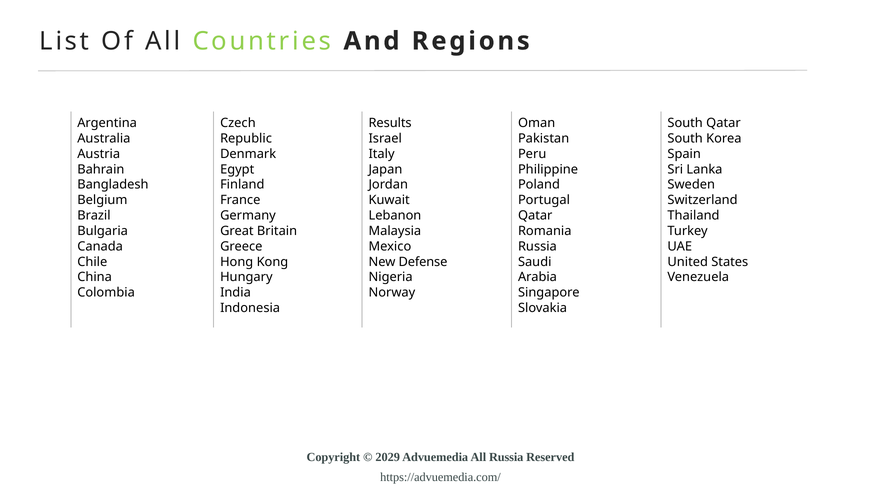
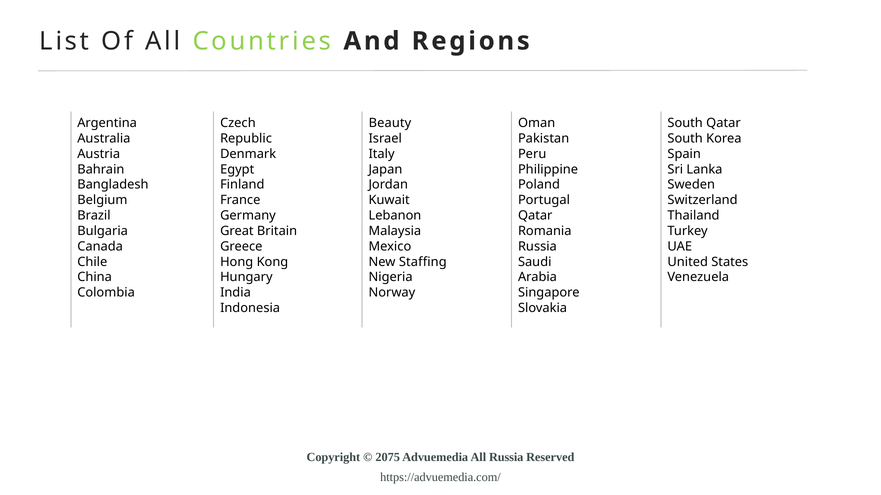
Results: Results -> Beauty (390, 123)
Defense: Defense -> Staffing (423, 262)
2029: 2029 -> 2075 (388, 458)
